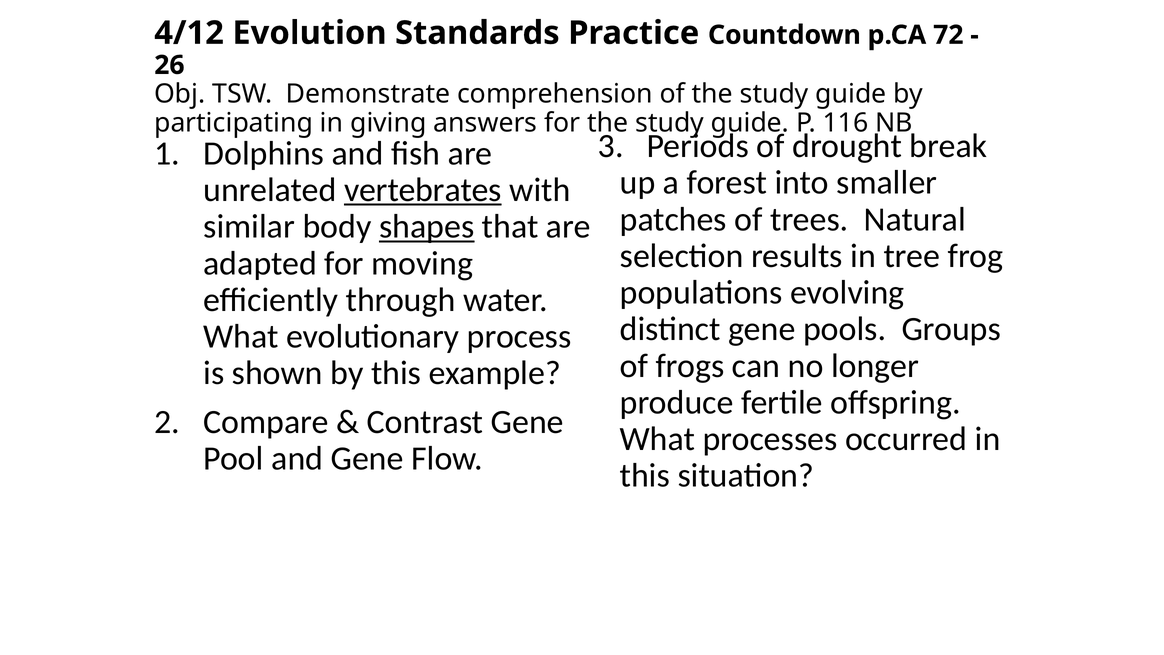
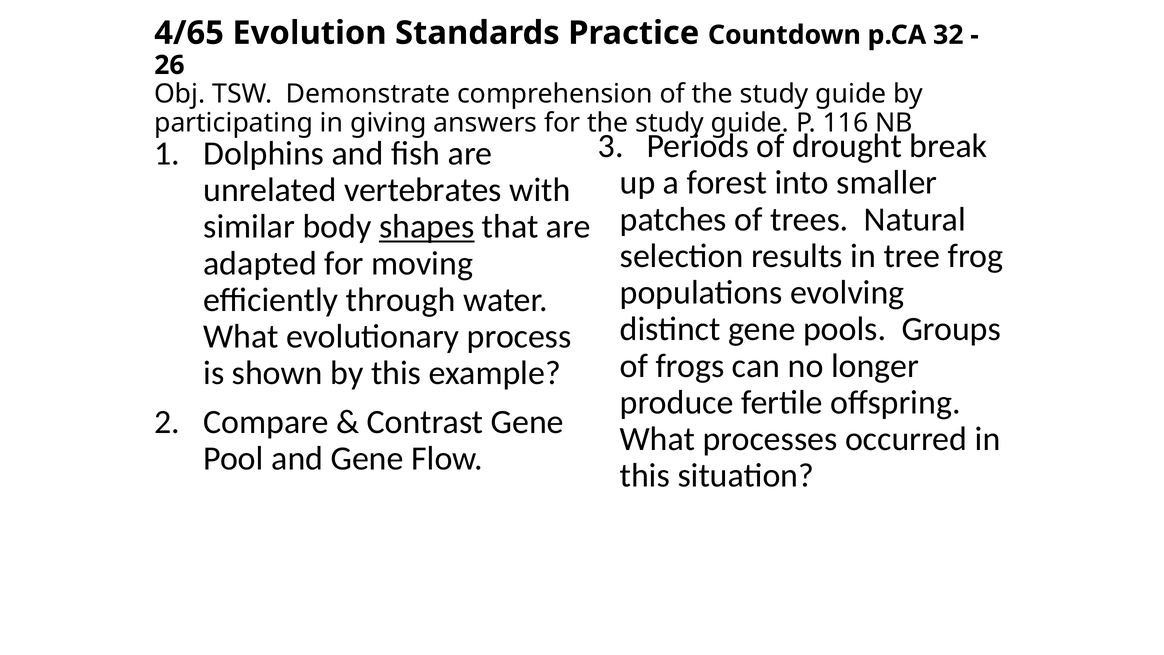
4/12: 4/12 -> 4/65 (189, 33)
72: 72 -> 32 (948, 35)
vertebrates underline: present -> none (423, 190)
